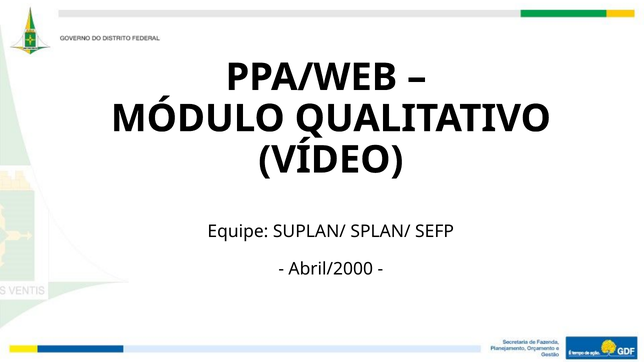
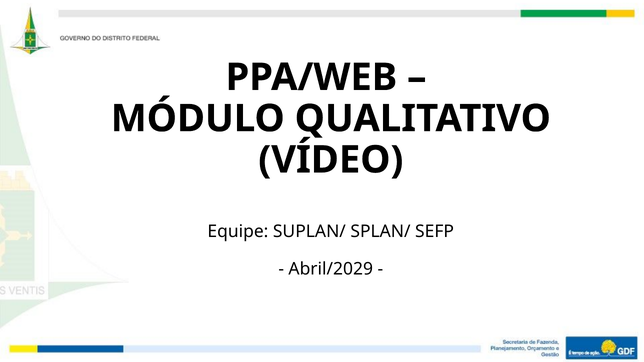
Abril/2000: Abril/2000 -> Abril/2029 (331, 269)
